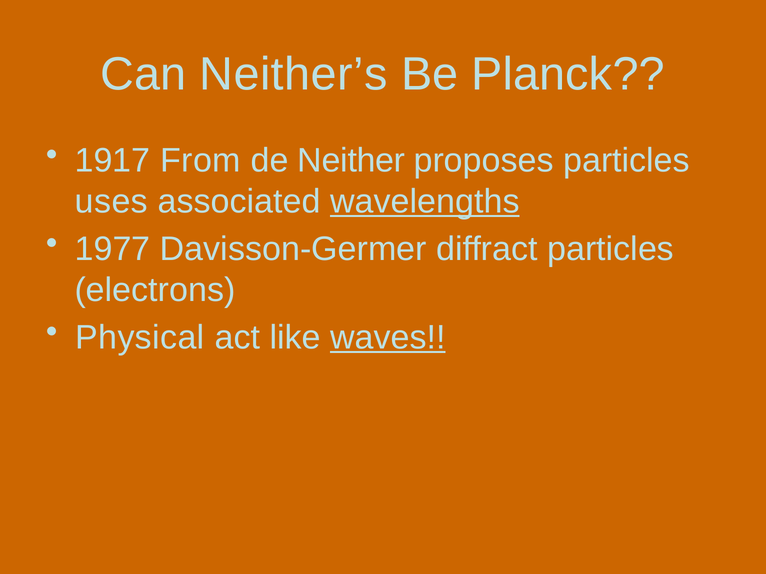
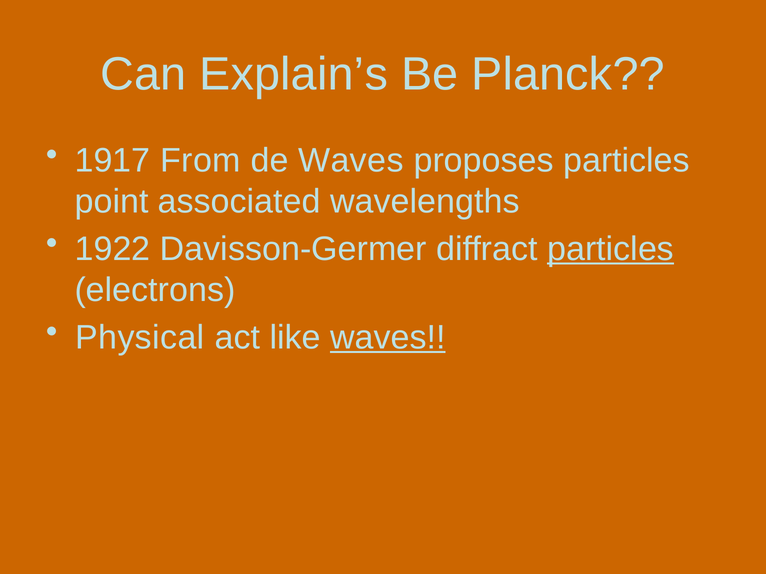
Neither’s: Neither’s -> Explain’s (294, 74)
de Neither: Neither -> Waves (351, 161)
uses: uses -> point (112, 202)
wavelengths underline: present -> none (425, 202)
1977: 1977 -> 1922 (113, 249)
particles underline: none -> present (611, 249)
